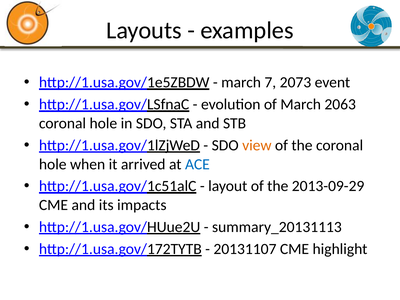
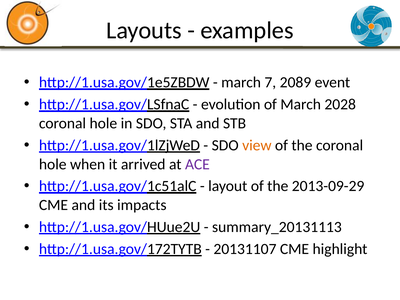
2073: 2073 -> 2089 (295, 82)
2063: 2063 -> 2028 (340, 105)
ACE colour: blue -> purple (197, 164)
